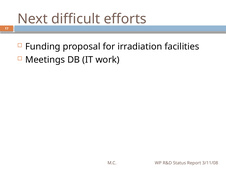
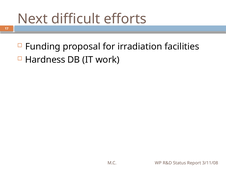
Meetings: Meetings -> Hardness (45, 60)
